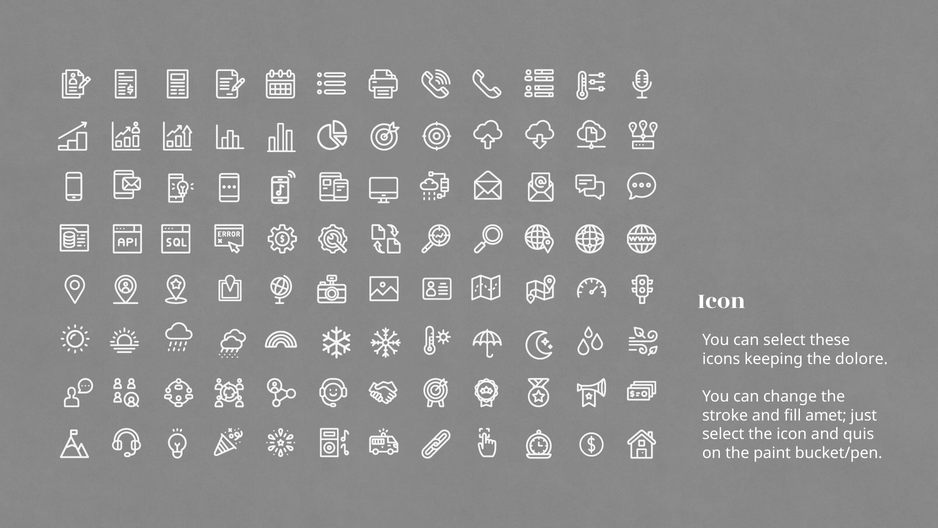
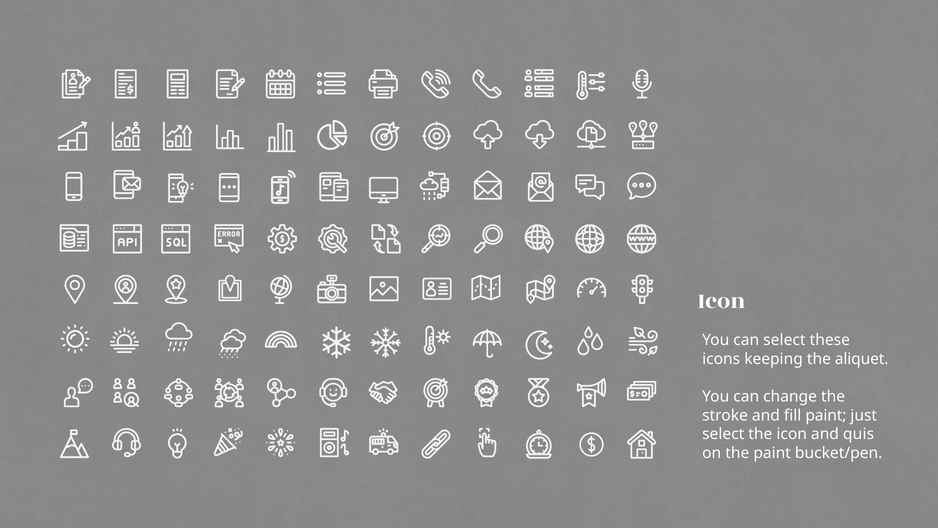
dolore: dolore -> aliquet (862, 359)
fill amet: amet -> paint (826, 415)
